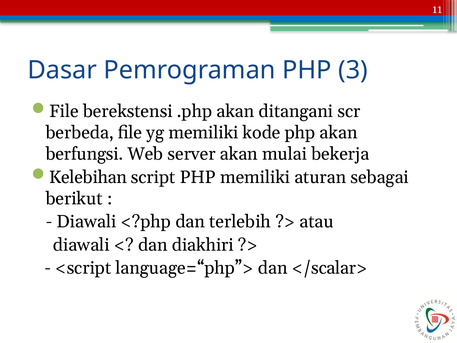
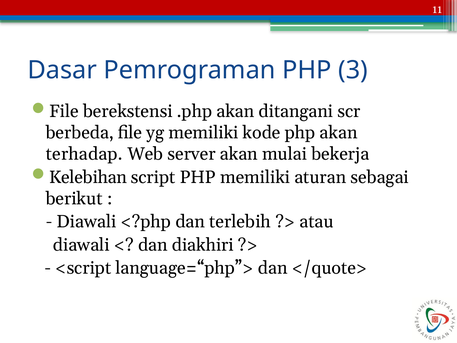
berfungsi: berfungsi -> terhadap (84, 154)
</scalar>: </scalar> -> </quote> (330, 268)
